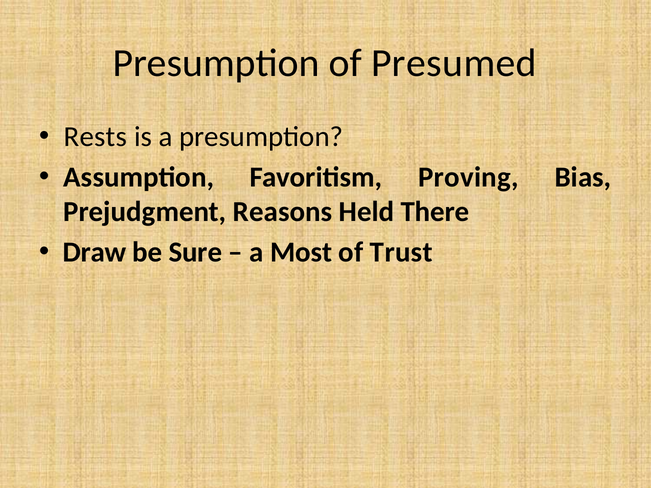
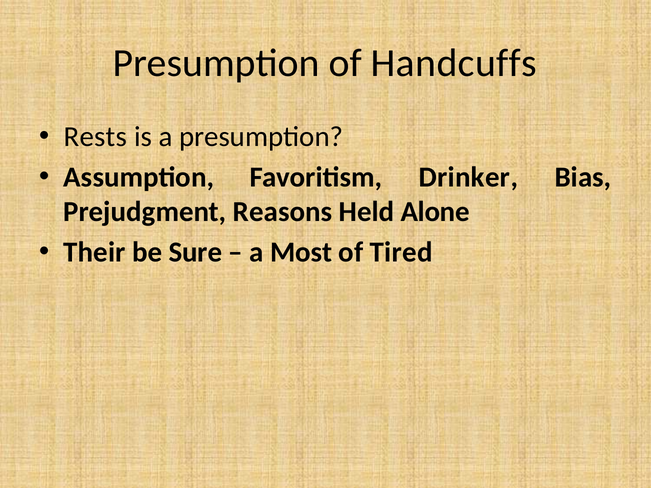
Presumed: Presumed -> Handcuffs (454, 63)
Proving: Proving -> Drinker (468, 177)
There: There -> Alone (435, 212)
Draw: Draw -> Their (94, 252)
Trust: Trust -> Tired (401, 252)
